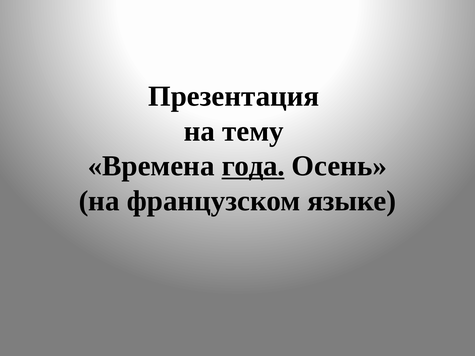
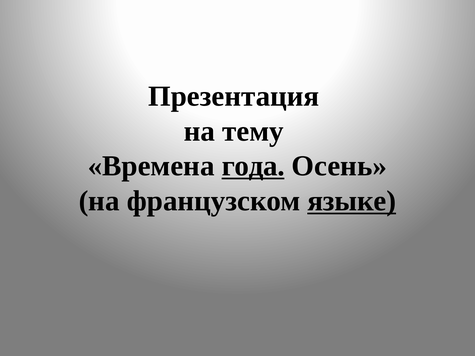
языке underline: none -> present (352, 201)
